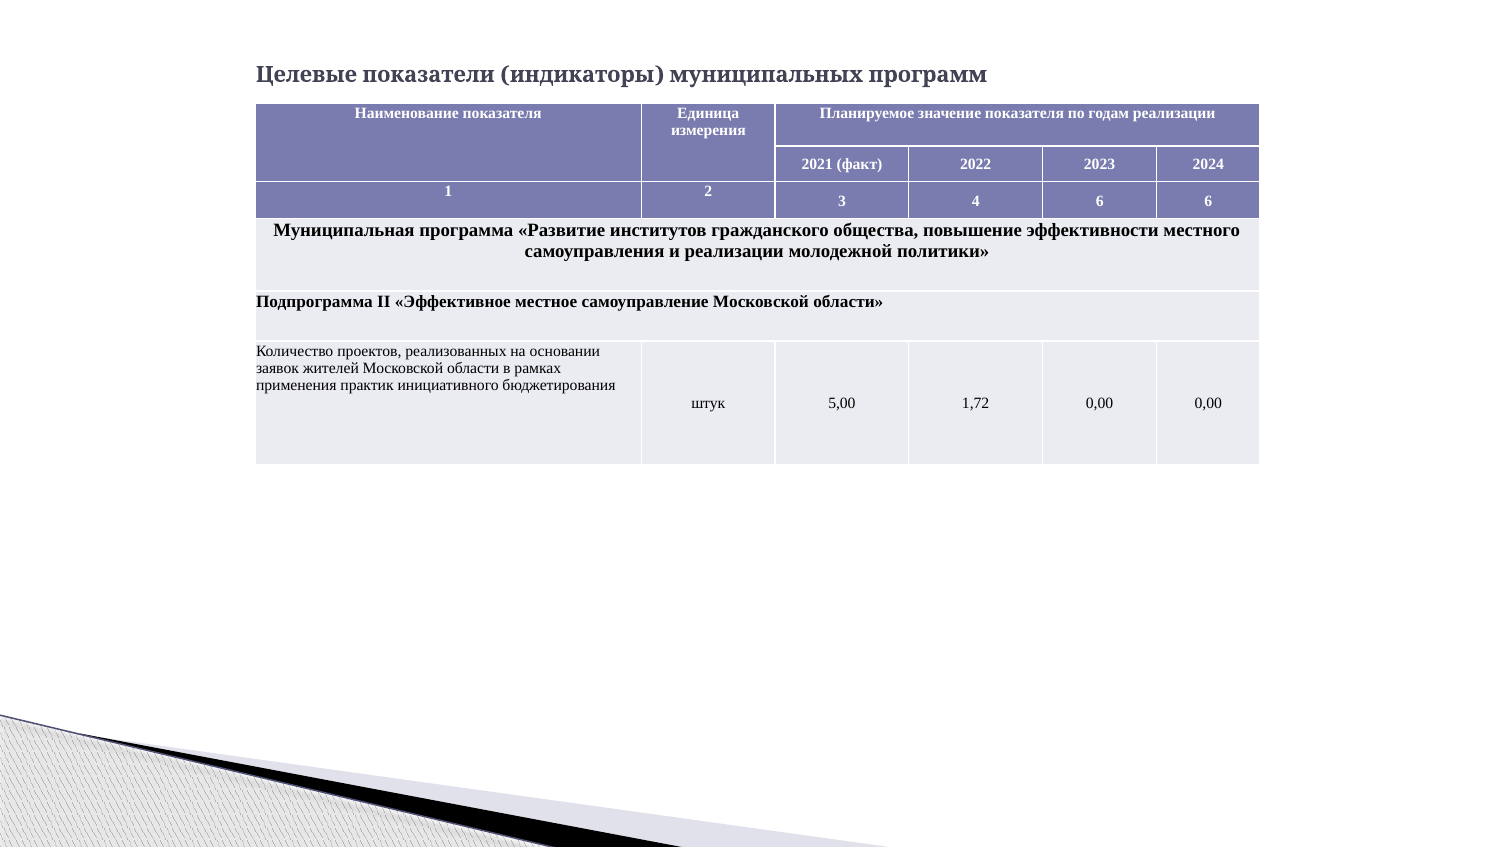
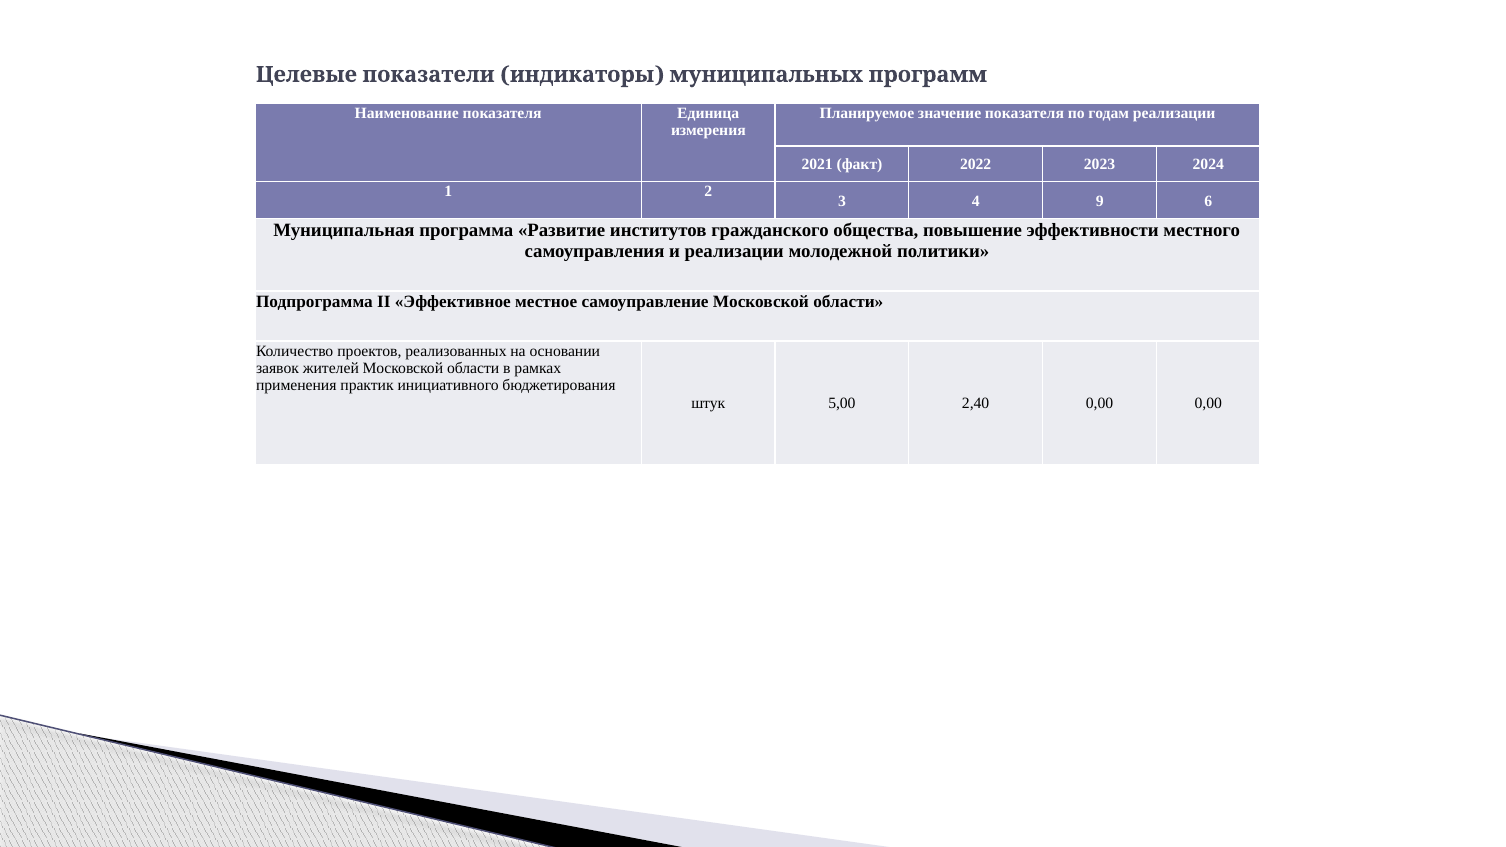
4 6: 6 -> 9 (1100, 201)
1,72: 1,72 -> 2,40 (976, 403)
